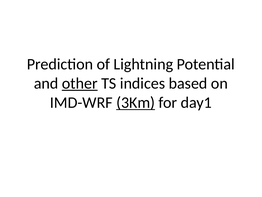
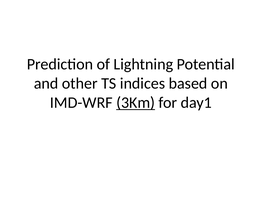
other underline: present -> none (80, 83)
